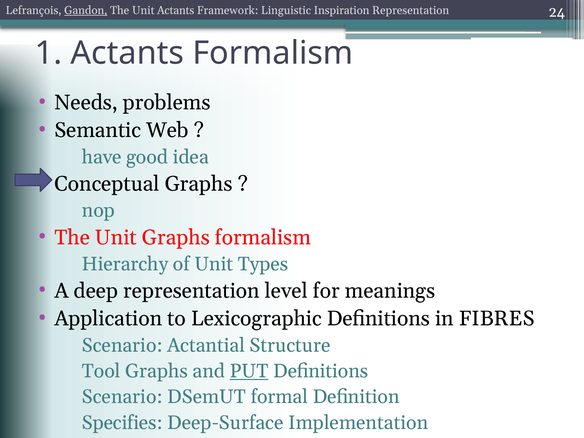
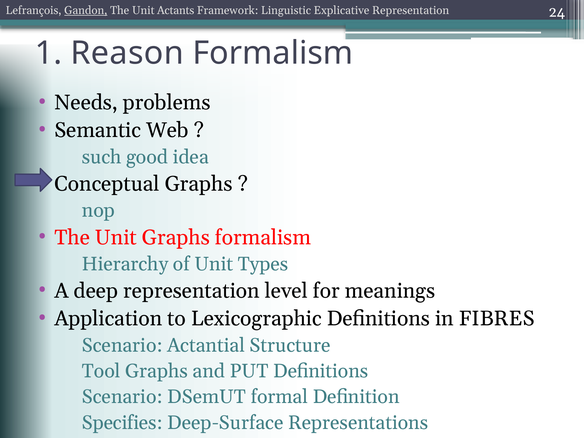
Inspiration: Inspiration -> Explicative (342, 10)
1 Actants: Actants -> Reason (127, 53)
have: have -> such (102, 157)
PUT underline: present -> none (249, 371)
Implementation: Implementation -> Representations (358, 423)
